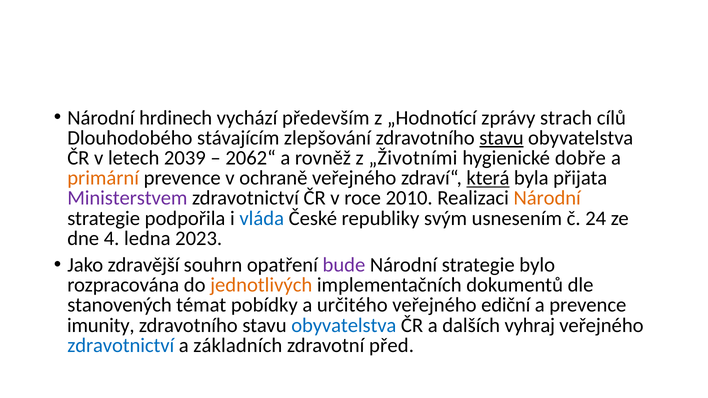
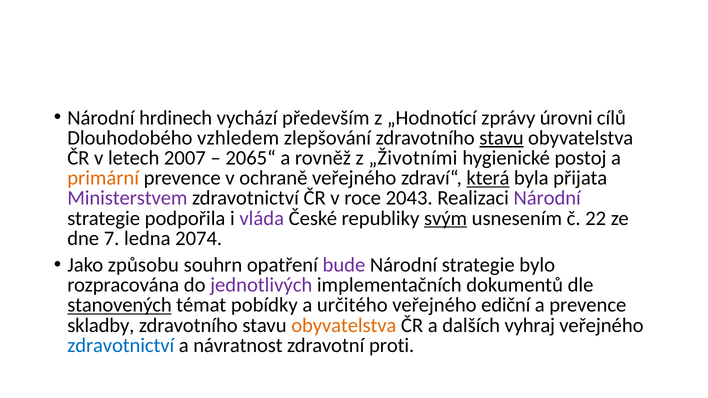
strach: strach -> úrovni (566, 118)
stávajícím: stávajícím -> vzhledem (238, 138)
2039: 2039 -> 2007 (185, 158)
2062“: 2062“ -> 2065“ (251, 158)
dobře: dobře -> postoj (581, 158)
2010: 2010 -> 2043 (409, 198)
Národní colour: orange -> purple (547, 198)
vláda colour: blue -> purple (262, 218)
svým underline: none -> present (446, 218)
24: 24 -> 22 (596, 218)
4: 4 -> 7 (112, 238)
2023: 2023 -> 2074 (199, 238)
zdravější: zdravější -> způsobu (143, 265)
jednotlivých colour: orange -> purple (261, 285)
stanovených underline: none -> present (120, 305)
imunity: imunity -> skladby (101, 325)
obyvatelstva colour: blue -> orange (344, 325)
základních: základních -> návratnost (238, 346)
před: před -> proti (392, 346)
